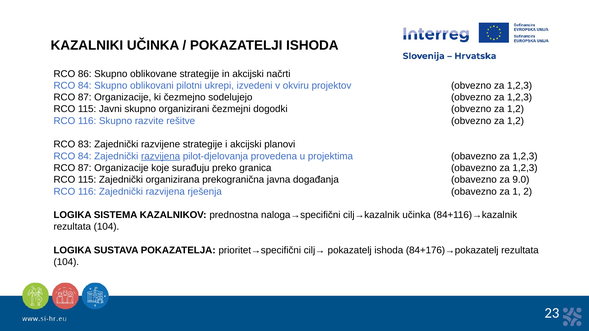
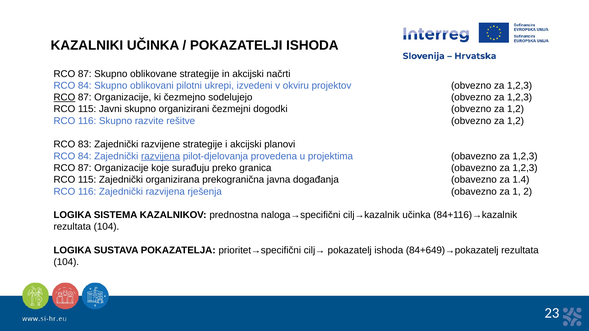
86: 86 -> 87 (85, 74)
RCO underline: none -> present (64, 97)
9.0: 9.0 -> 1.4 (521, 180)
84+176)→pokazatelj: 84+176)→pokazatelj -> 84+649)→pokazatelj (452, 250)
